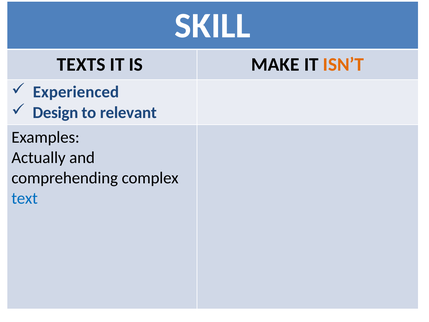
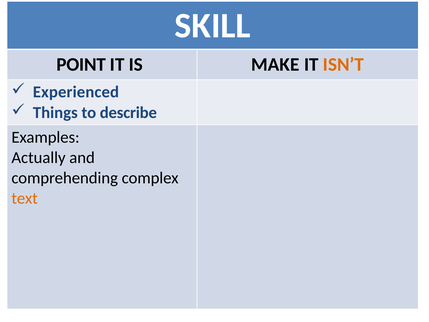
TEXTS: TEXTS -> POINT (81, 65)
Design: Design -> Things (55, 112)
relevant: relevant -> describe (128, 112)
text colour: blue -> orange (25, 198)
